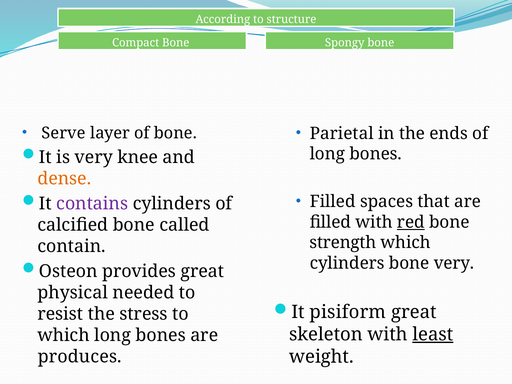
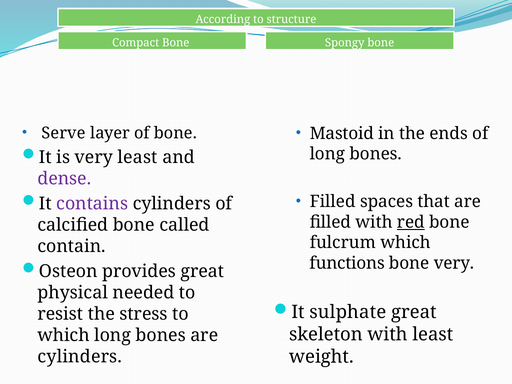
Parietal: Parietal -> Mastoid (342, 133)
very knee: knee -> least (138, 157)
dense colour: orange -> purple (64, 179)
strength: strength -> fulcrum (343, 243)
cylinders: cylinders -> functions (347, 263)
pisiform: pisiform -> sulphate (348, 312)
least underline: present -> none (433, 334)
produces: produces -> cylinders (80, 357)
